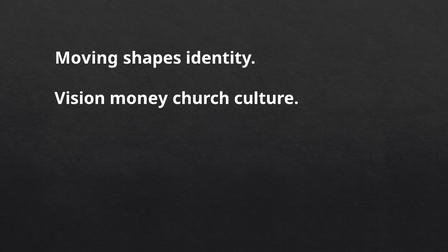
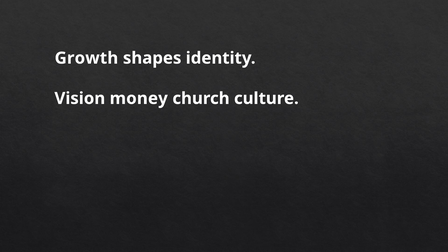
Moving: Moving -> Growth (86, 58)
